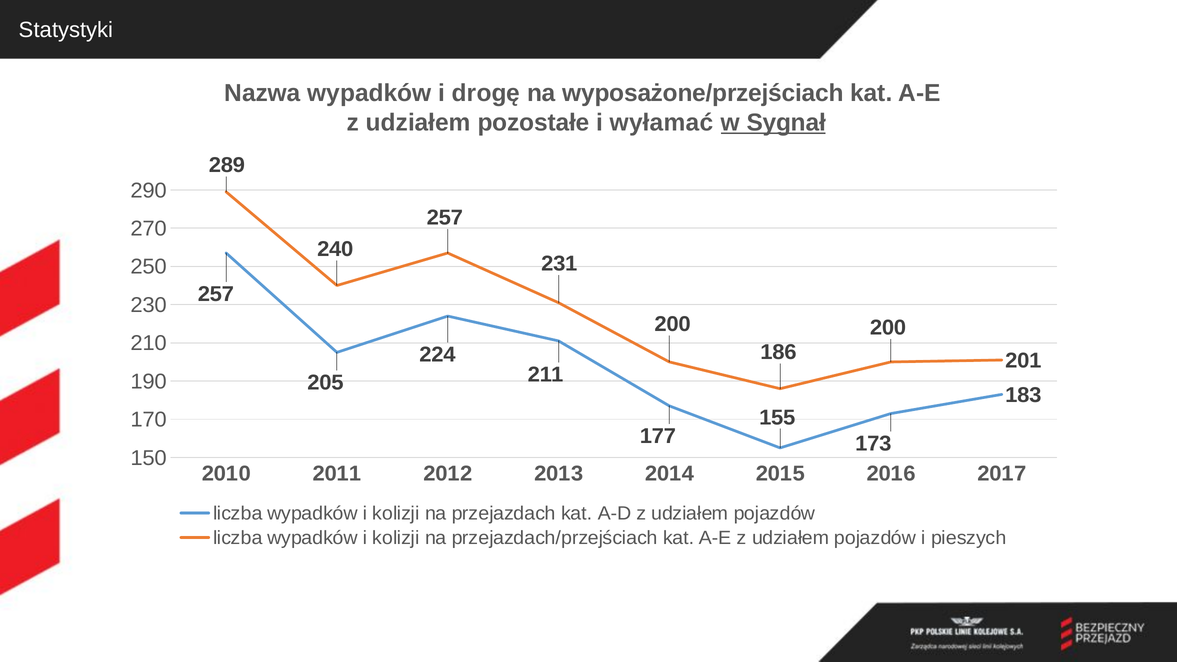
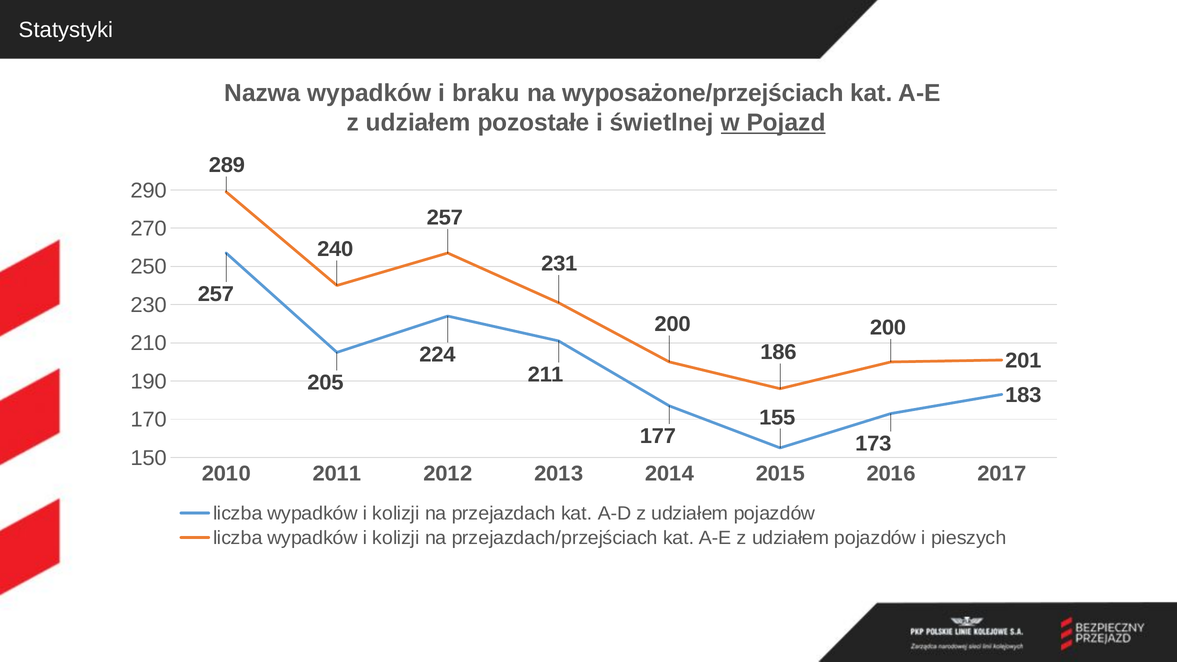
drogę: drogę -> braku (486, 93)
wyłamać: wyłamać -> świetlnej (662, 122)
Sygnał: Sygnał -> Pojazd (786, 122)
